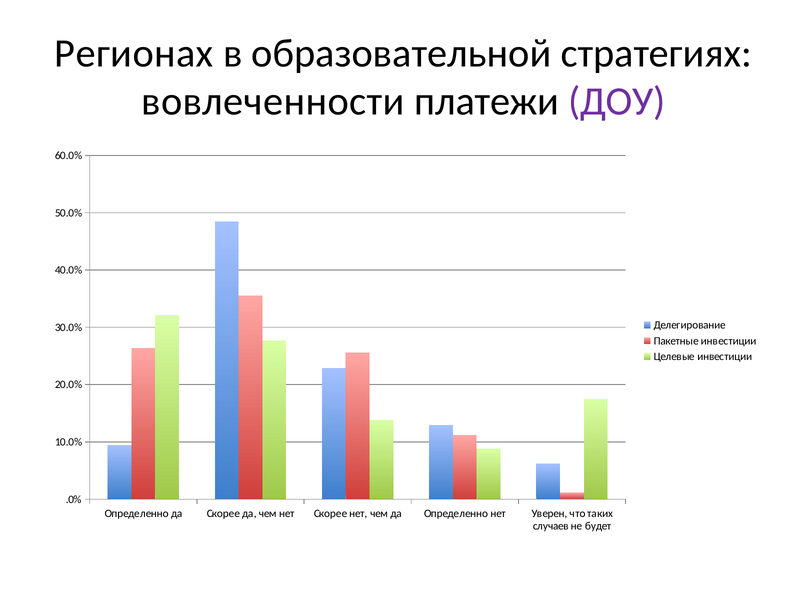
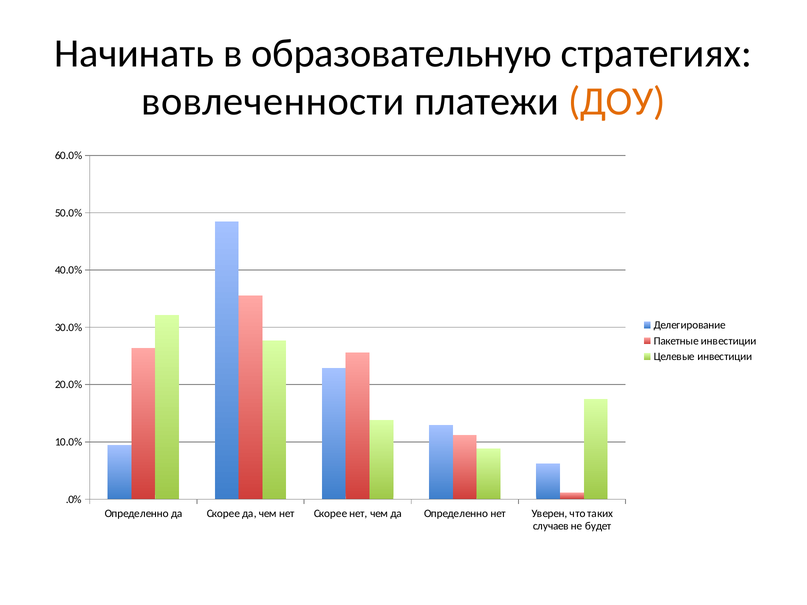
Регионах: Регионах -> Начинать (134, 53)
образовательной: образовательной -> образовательную (402, 53)
ДОУ colour: purple -> orange (617, 102)
